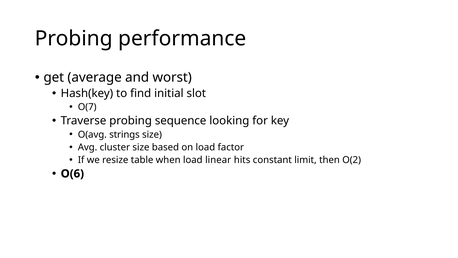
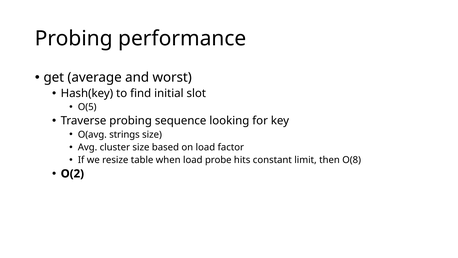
O(7: O(7 -> O(5 (87, 107)
linear: linear -> probe (218, 160)
O(2: O(2 -> O(8 (352, 160)
O(6: O(6 -> O(2 (72, 173)
